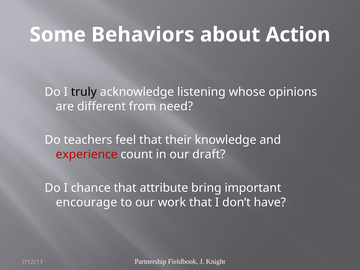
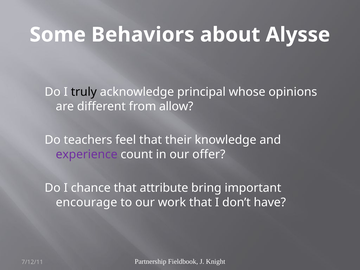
Action: Action -> Alysse (298, 35)
listening: listening -> principal (201, 92)
need: need -> allow (176, 106)
experience colour: red -> purple (87, 154)
draft: draft -> offer (209, 154)
